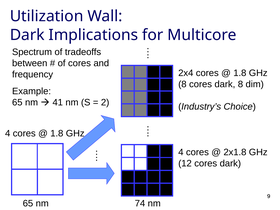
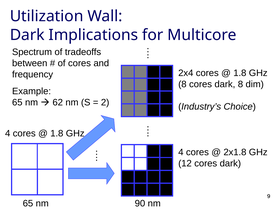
41: 41 -> 62 (58, 102)
74: 74 -> 90 (140, 203)
